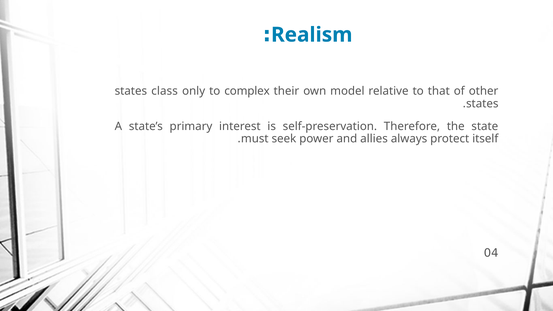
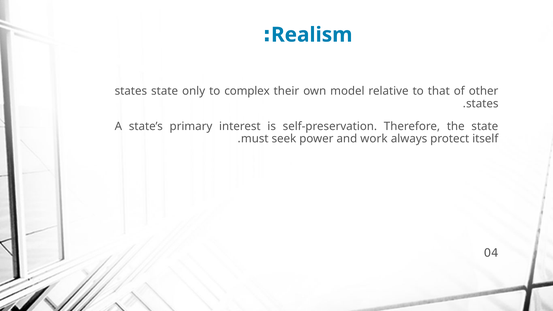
states class: class -> state (165, 91)
allies: allies -> work (374, 139)
